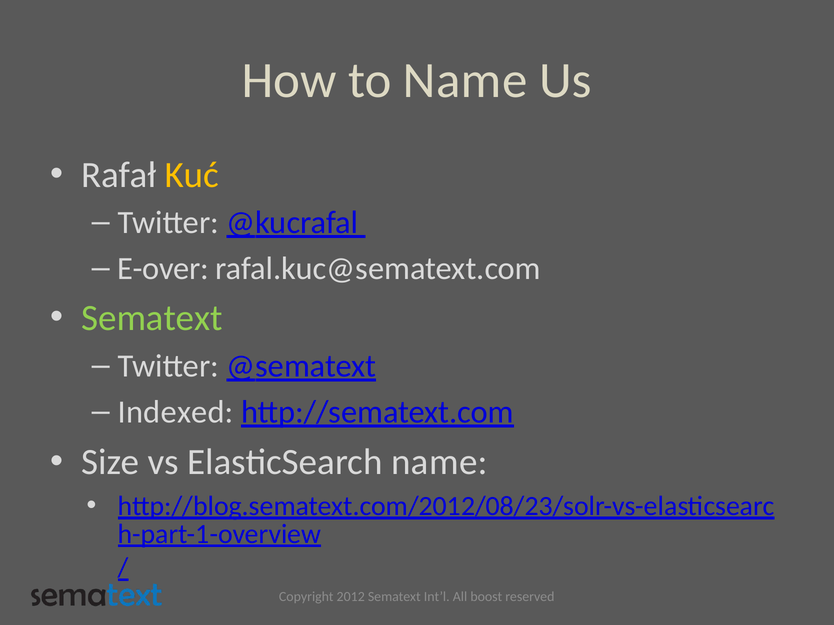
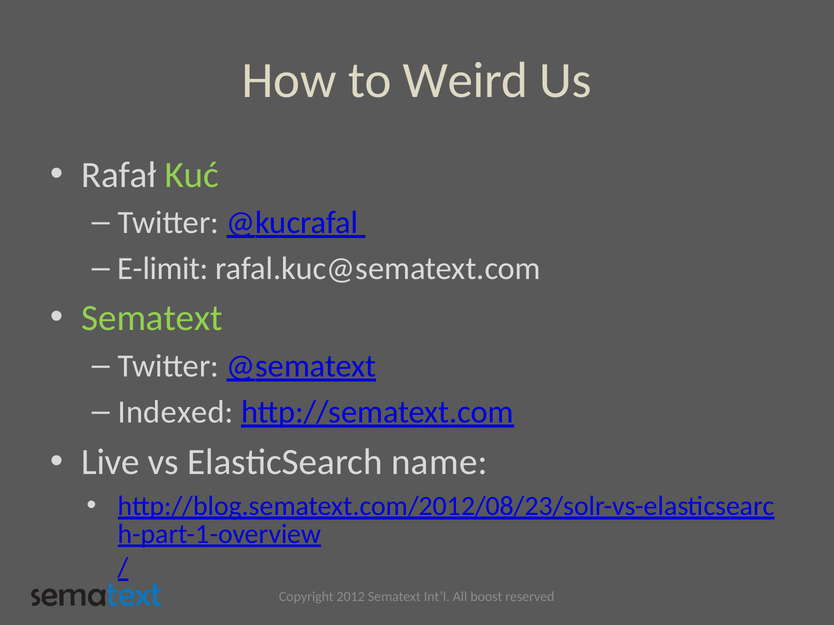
to Name: Name -> Weird (466, 81)
Kuć colour: yellow -> light green (192, 175)
E-over: E-over -> E-limit (163, 269)
Size: Size -> Live (110, 463)
